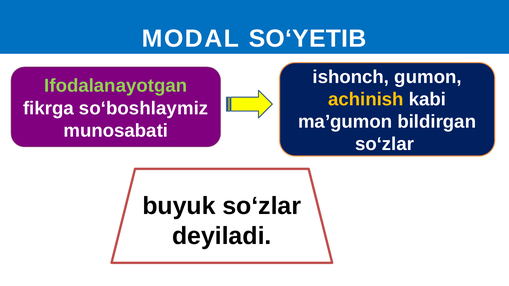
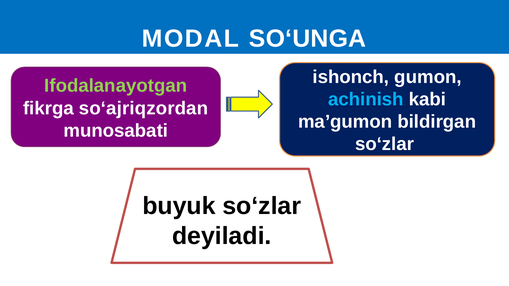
SO‘YETIB: SO‘YETIB -> SO‘UNGA (308, 39)
achinish colour: yellow -> light blue (366, 100)
so‘boshlaymiz: so‘boshlaymiz -> so‘ajriqzordan (144, 108)
